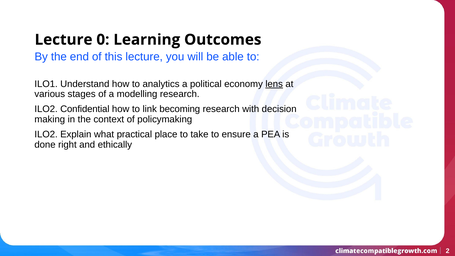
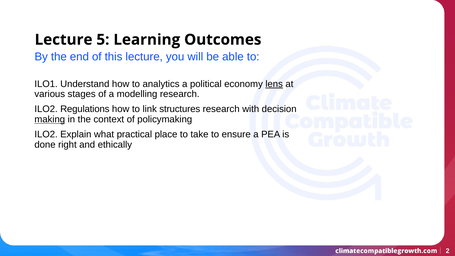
0: 0 -> 5 (103, 40)
Confidential: Confidential -> Regulations (85, 109)
becoming: becoming -> structures (180, 109)
making underline: none -> present (50, 119)
